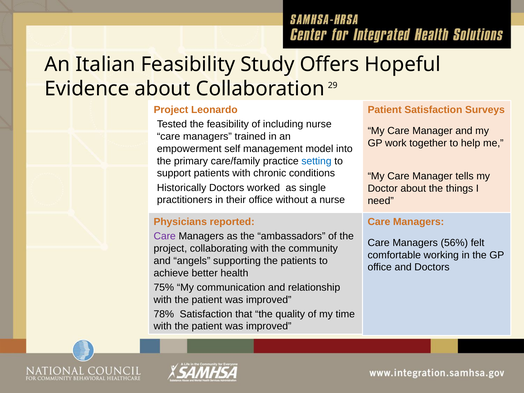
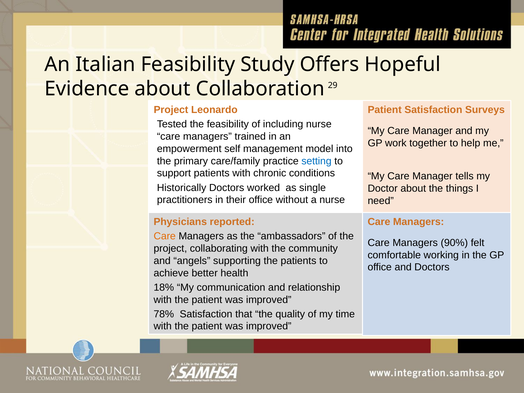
Care colour: purple -> orange (165, 236)
56%: 56% -> 90% (454, 243)
75%: 75% -> 18% (164, 287)
